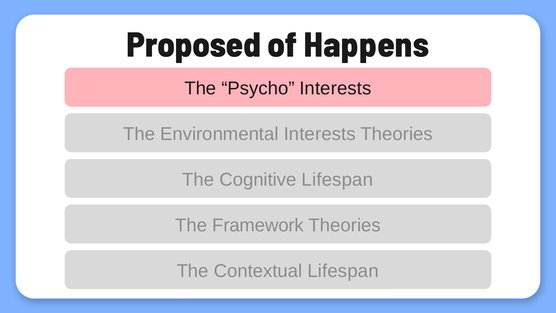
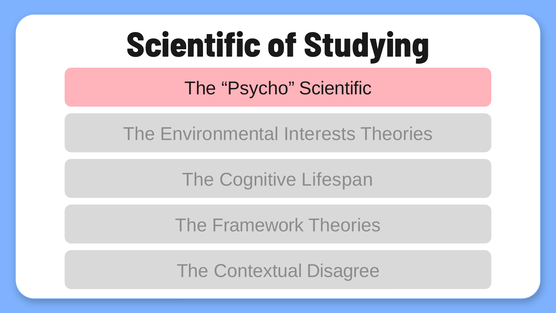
Proposed: Proposed -> Scientific (194, 45)
Happens: Happens -> Studying (367, 45)
Psycho Interests: Interests -> Scientific (336, 88)
Contextual Lifespan: Lifespan -> Disagree (343, 271)
